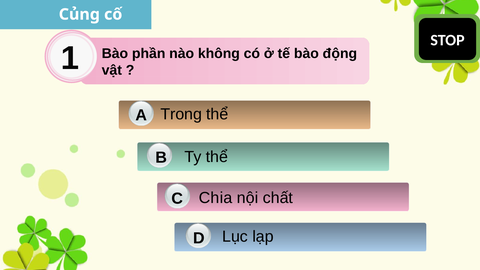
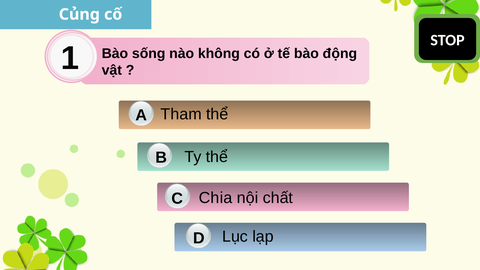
phần: phần -> sống (149, 53)
Trong: Trong -> Tham (181, 114)
